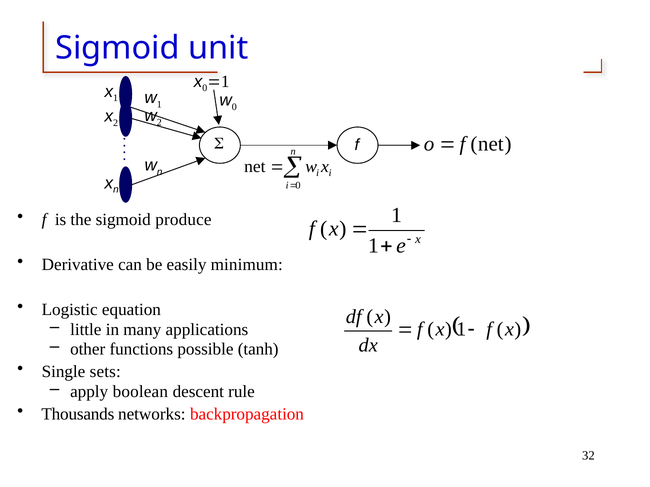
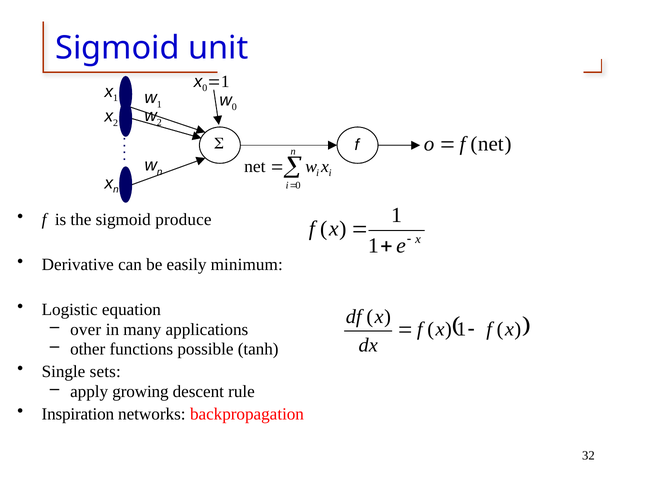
little: little -> over (86, 330)
boolean: boolean -> growing (140, 392)
Thousands: Thousands -> Inspiration (78, 414)
